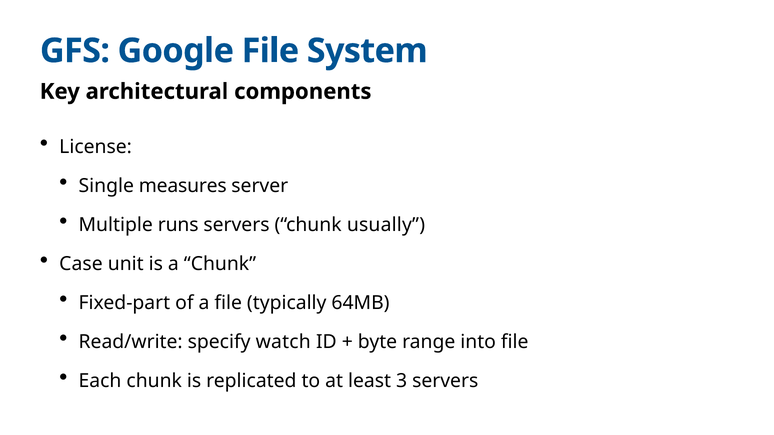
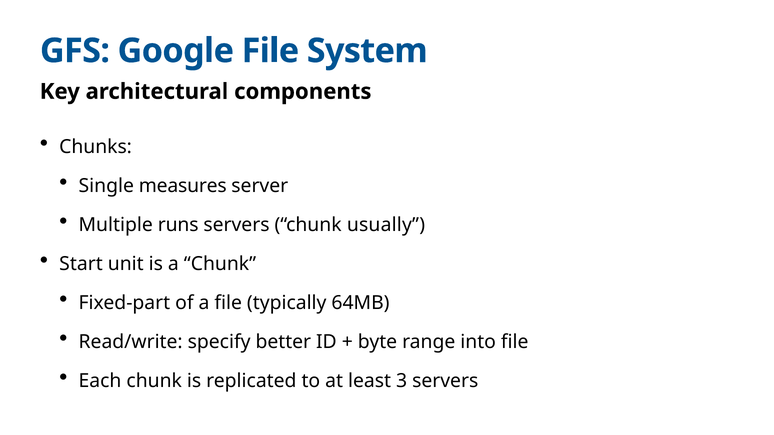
License: License -> Chunks (96, 147)
Case: Case -> Start (81, 264)
watch: watch -> better (283, 342)
